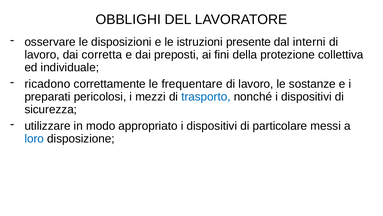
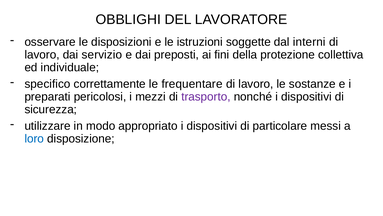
presente: presente -> soggette (248, 42)
corretta: corretta -> servizio (102, 55)
ricadono: ricadono -> specifico (47, 84)
trasporto colour: blue -> purple (206, 96)
